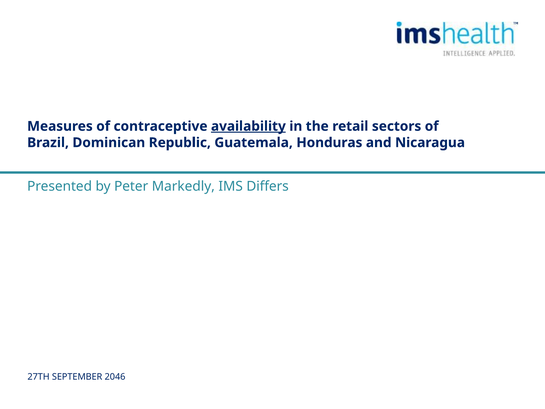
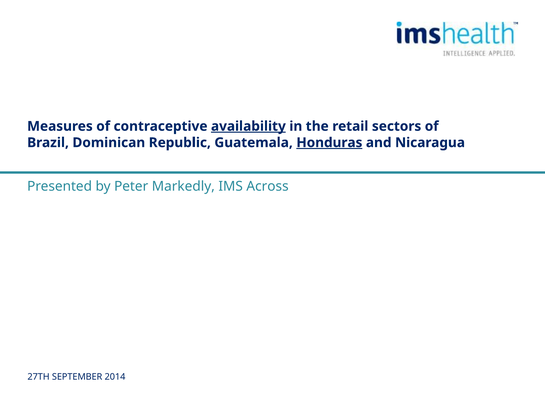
Honduras underline: none -> present (329, 143)
Differs: Differs -> Across (267, 186)
2046: 2046 -> 2014 (115, 377)
